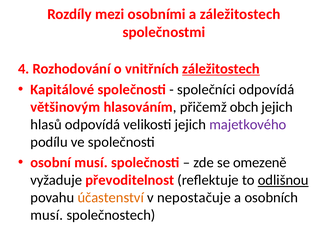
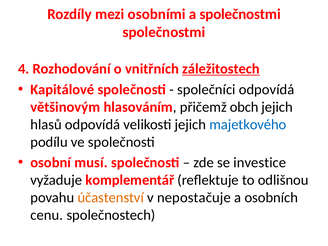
a záležitostech: záležitostech -> společnostmi (240, 14)
majetkového colour: purple -> blue (248, 124)
omezeně: omezeně -> investice (260, 163)
převoditelnost: převoditelnost -> komplementář (130, 180)
odlišnou underline: present -> none (283, 180)
musí: musí -> cenu (47, 215)
